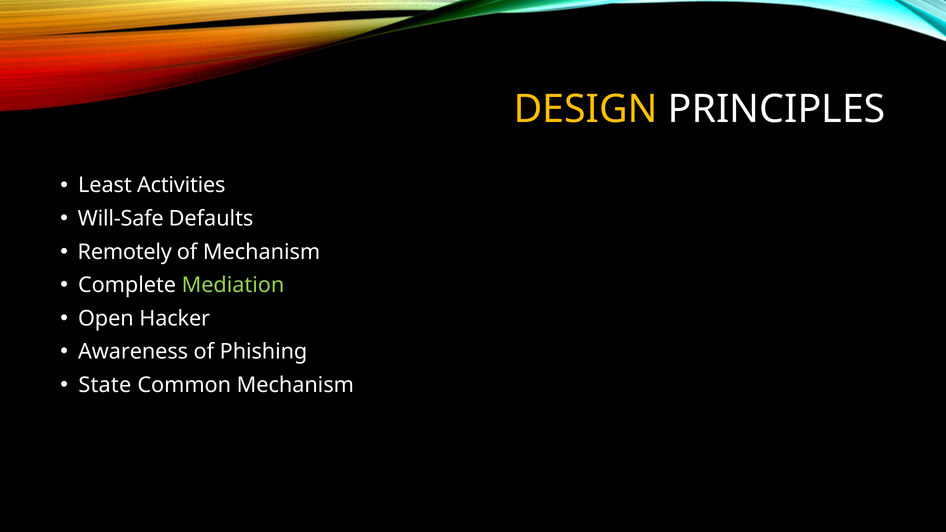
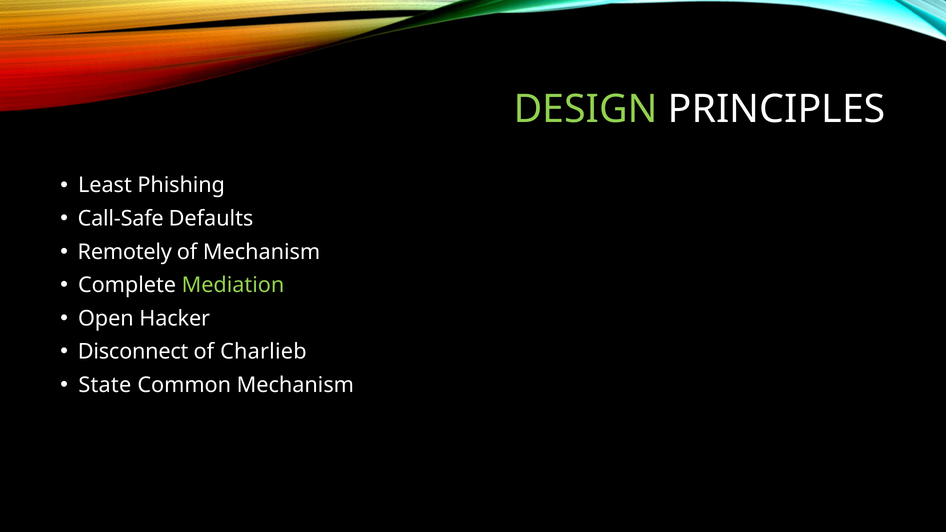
DESIGN colour: yellow -> light green (586, 109)
Activities: Activities -> Phishing (181, 185)
Will-Safe: Will-Safe -> Call-Safe (121, 219)
Awareness: Awareness -> Disconnect (133, 352)
Phishing: Phishing -> Charlieb (263, 352)
